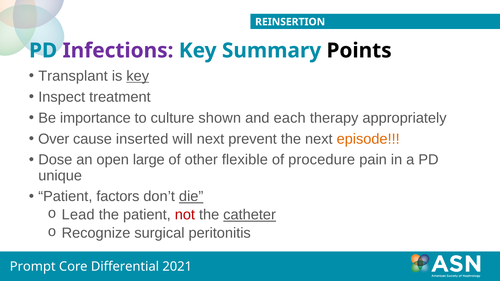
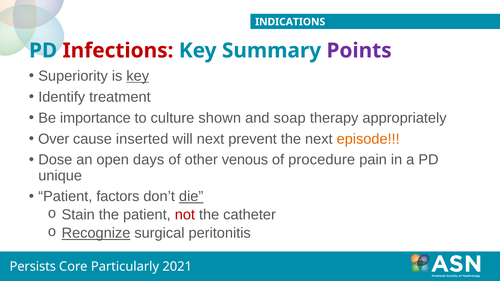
REINSERTION: REINSERTION -> INDICATIONS (290, 22)
Infections colour: purple -> red (118, 51)
Points colour: black -> purple (359, 51)
Transplant: Transplant -> Superiority (73, 76)
Inspect: Inspect -> Identify (62, 97)
each: each -> soap (290, 118)
large: large -> days (149, 160)
flexible: flexible -> venous (245, 160)
Lead: Lead -> Stain (78, 215)
catheter underline: present -> none (250, 215)
Recognize underline: none -> present (96, 233)
Prompt: Prompt -> Persists (33, 267)
Differential: Differential -> Particularly (125, 267)
